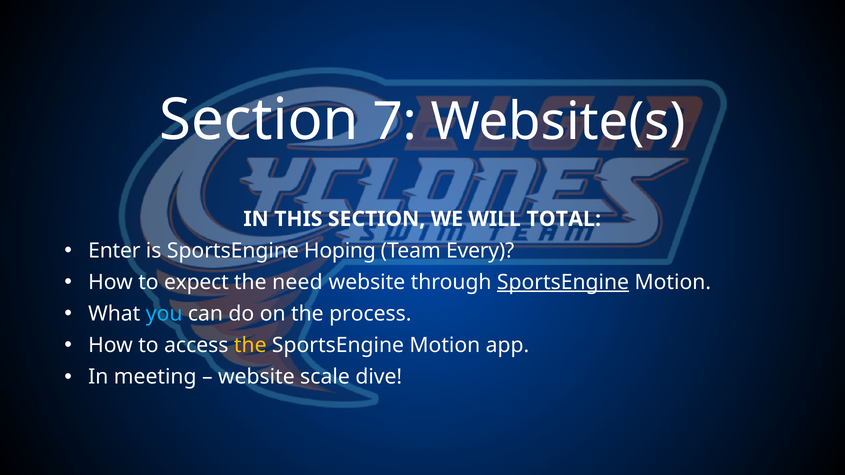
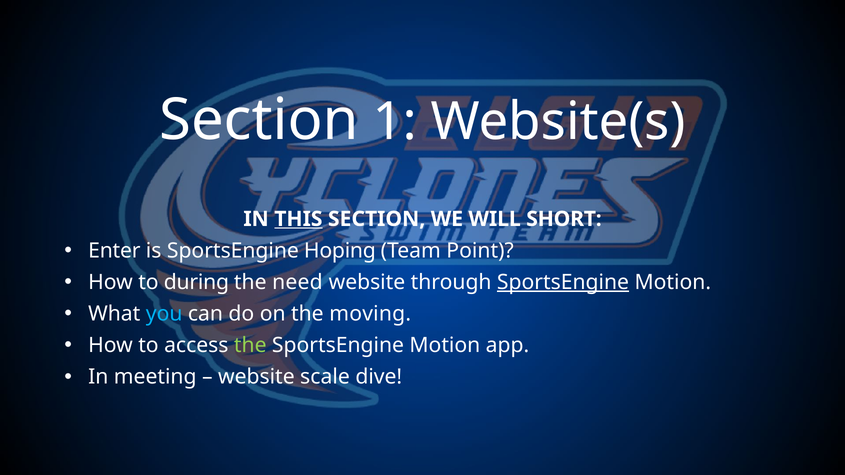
7: 7 -> 1 (395, 122)
THIS underline: none -> present (298, 219)
TOTAL: TOTAL -> SHORT (564, 219)
Every: Every -> Point (480, 251)
expect: expect -> during (196, 282)
process: process -> moving (370, 314)
the colour: yellow -> light green (250, 346)
